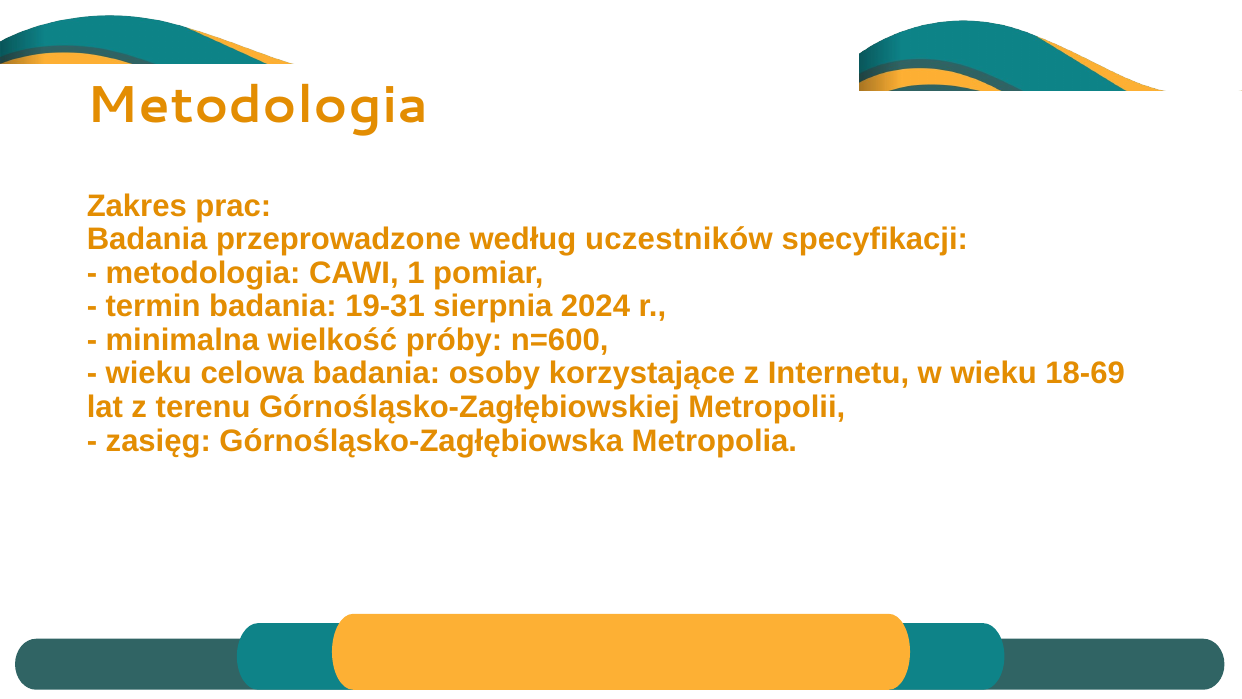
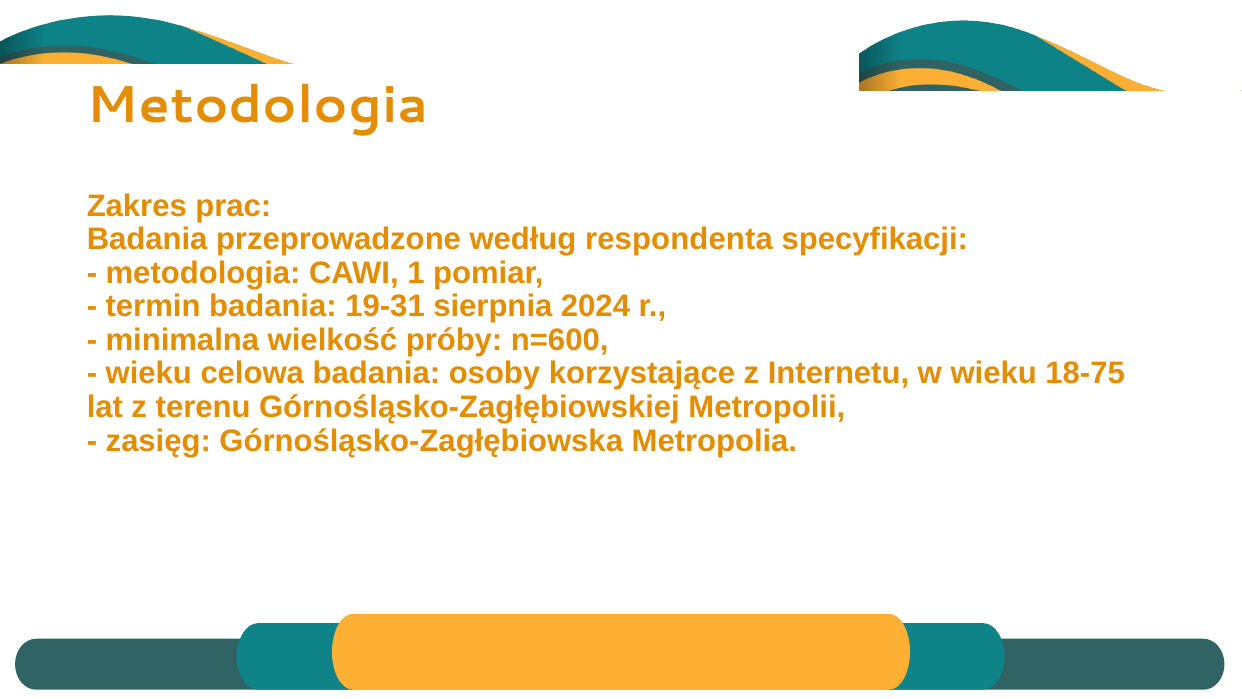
uczestników: uczestników -> respondenta (679, 239)
18-69: 18-69 -> 18-75 (1085, 373)
